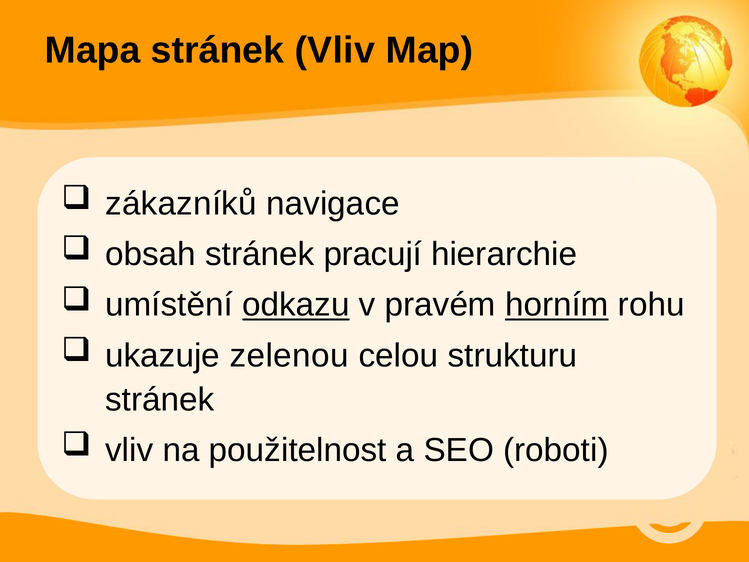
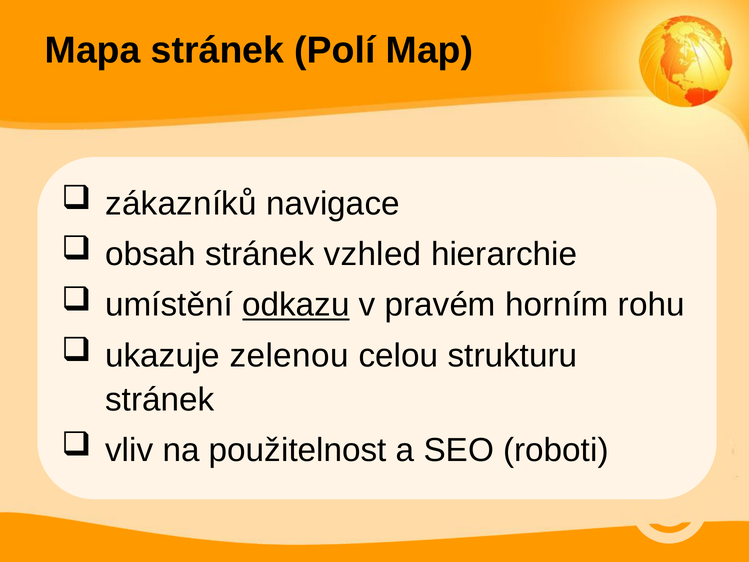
stránek Vliv: Vliv -> Polí (335, 51)
pracují: pracují -> vzhled (373, 254)
horním underline: present -> none (557, 305)
